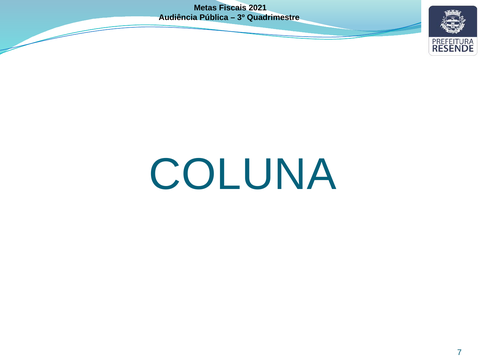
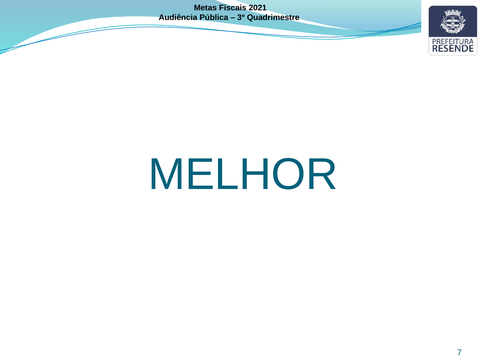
COLUNA: COLUNA -> MELHOR (243, 175)
